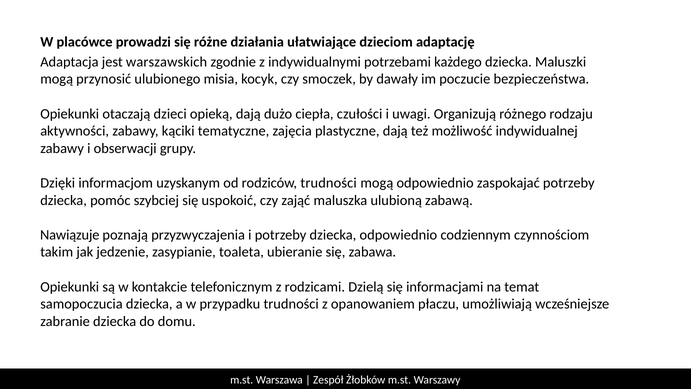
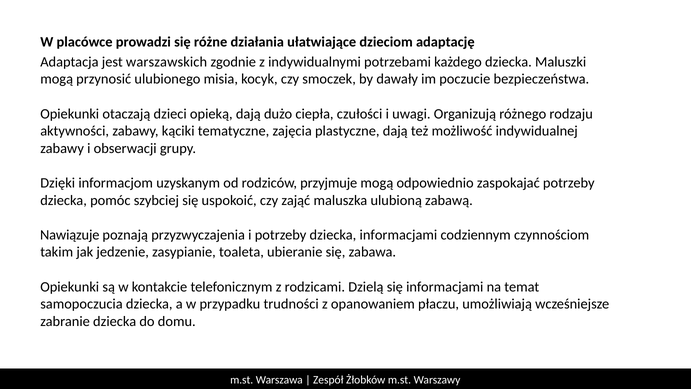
rodziców trudności: trudności -> przyjmuje (329, 183)
dziecka odpowiednio: odpowiednio -> informacjami (398, 235)
